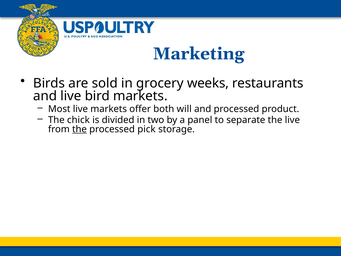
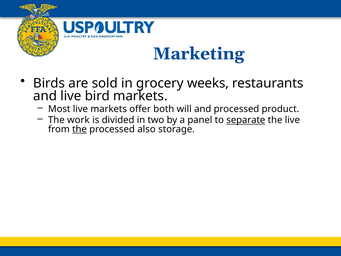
chick: chick -> work (78, 120)
separate underline: none -> present (246, 120)
pick: pick -> also (146, 129)
